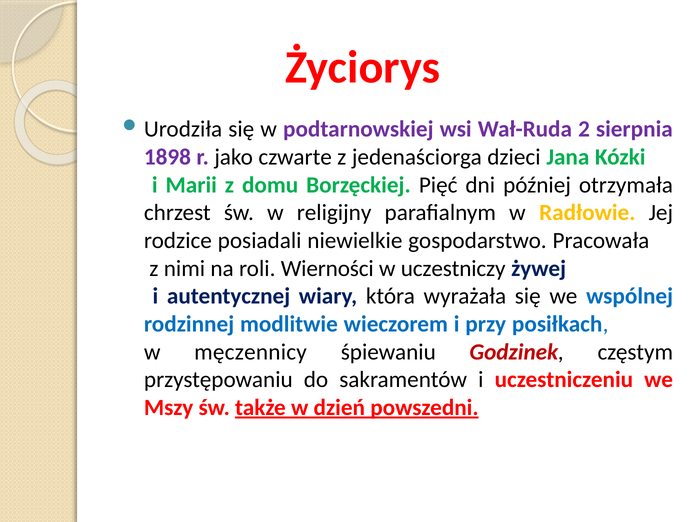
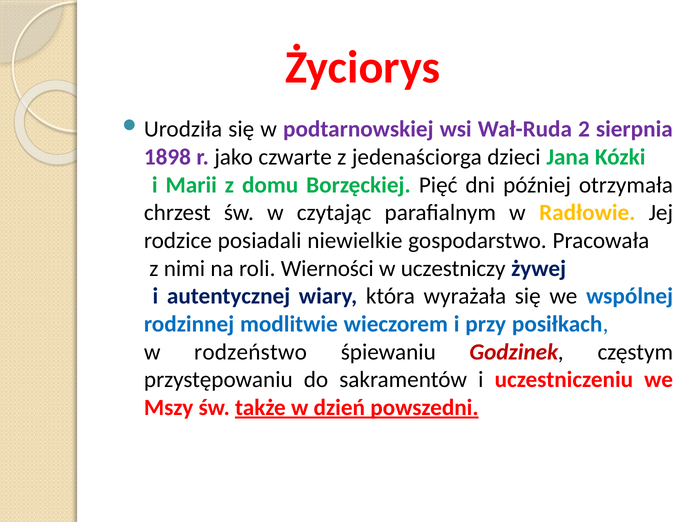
religijny: religijny -> czytając (334, 213)
męczennicy: męczennicy -> rodzeństwo (251, 352)
